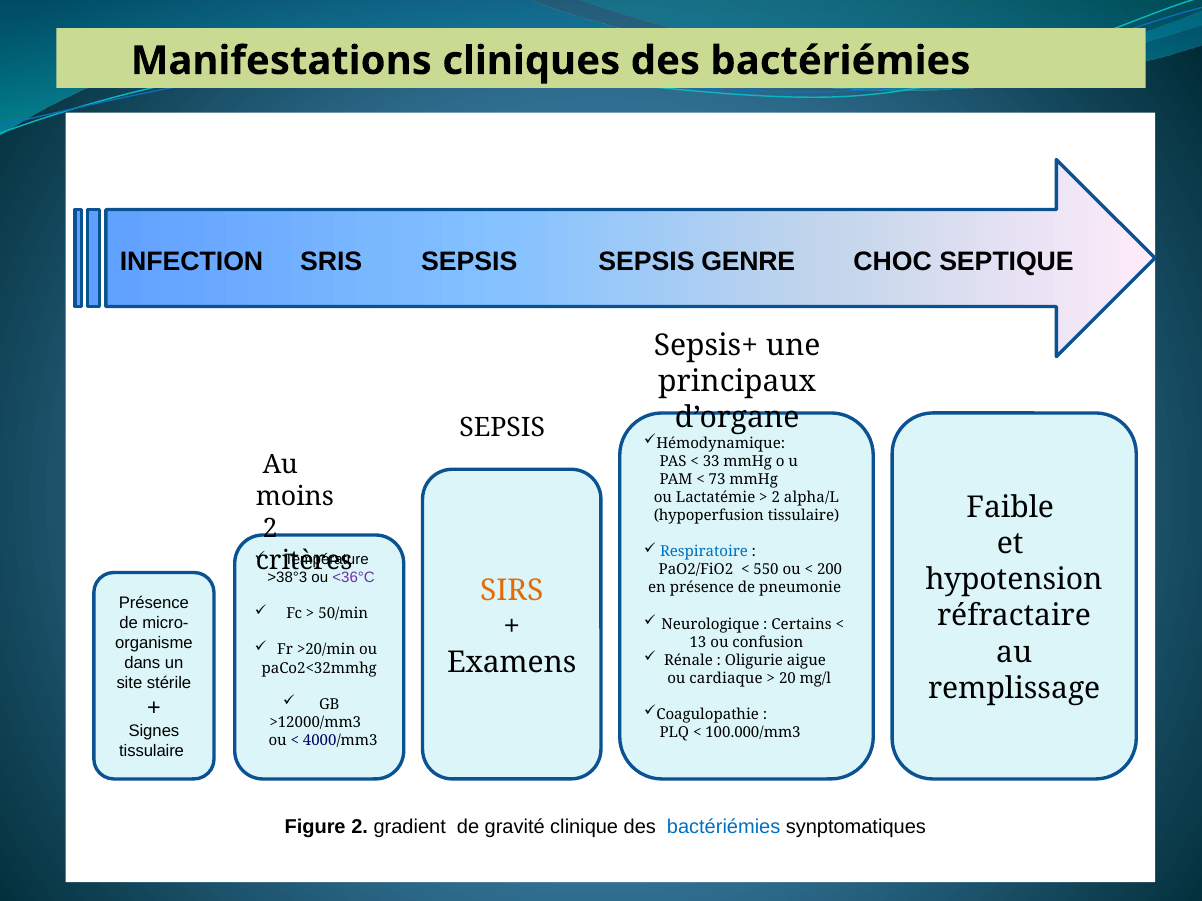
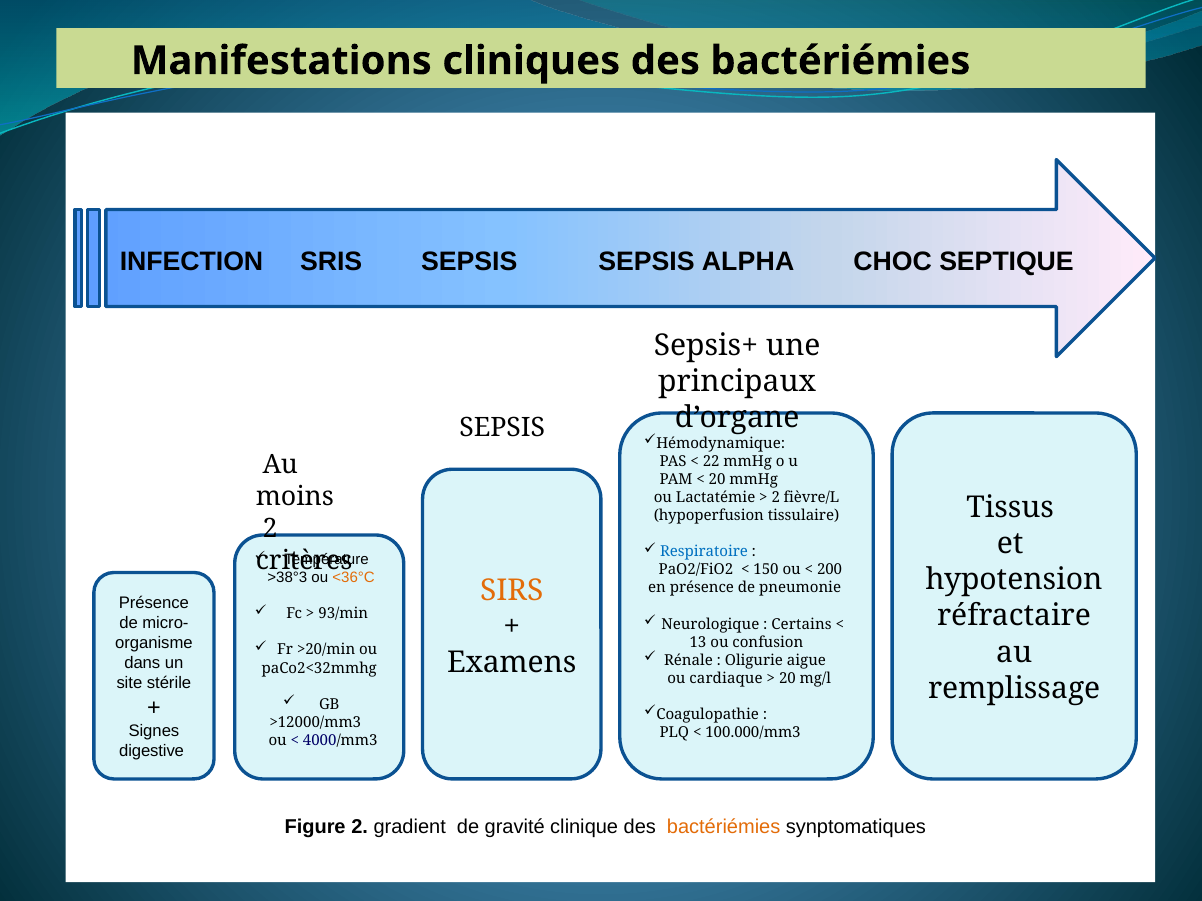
GENRE: GENRE -> ALPHA (748, 261)
33: 33 -> 22 (711, 462)
73: 73 -> 20 (717, 480)
alpha/L: alpha/L -> fièvre/L (812, 498)
Faible: Faible -> Tissus (1010, 508)
550: 550 -> 150 (766, 570)
<36°C colour: purple -> orange (354, 578)
50/min: 50/min -> 93/min (343, 614)
tissulaire: tissulaire -> digestive (152, 751)
bactériémies colour: blue -> orange (724, 827)
